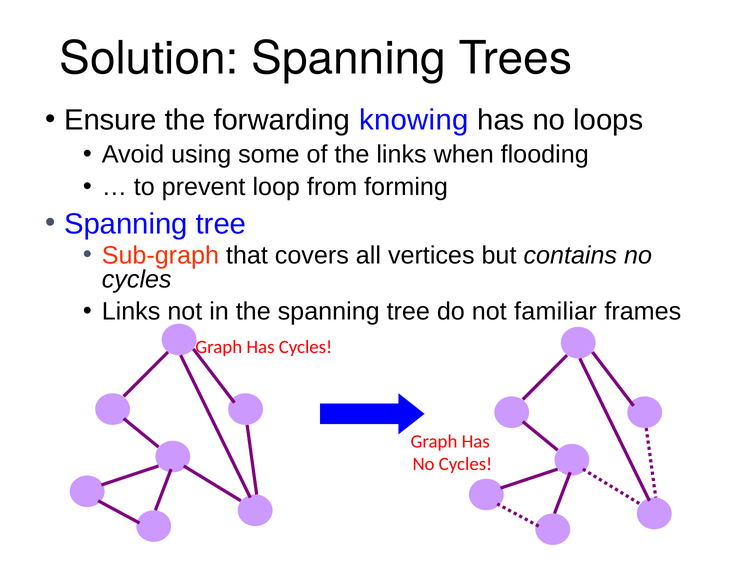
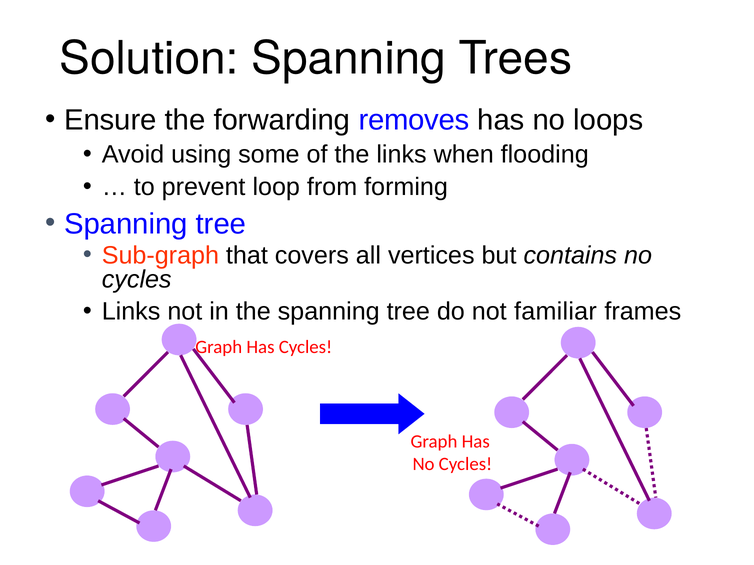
knowing: knowing -> removes (414, 120)
